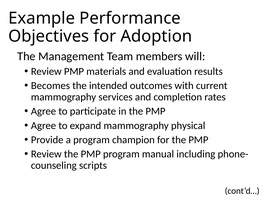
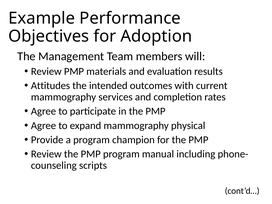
Becomes: Becomes -> Attitudes (50, 86)
